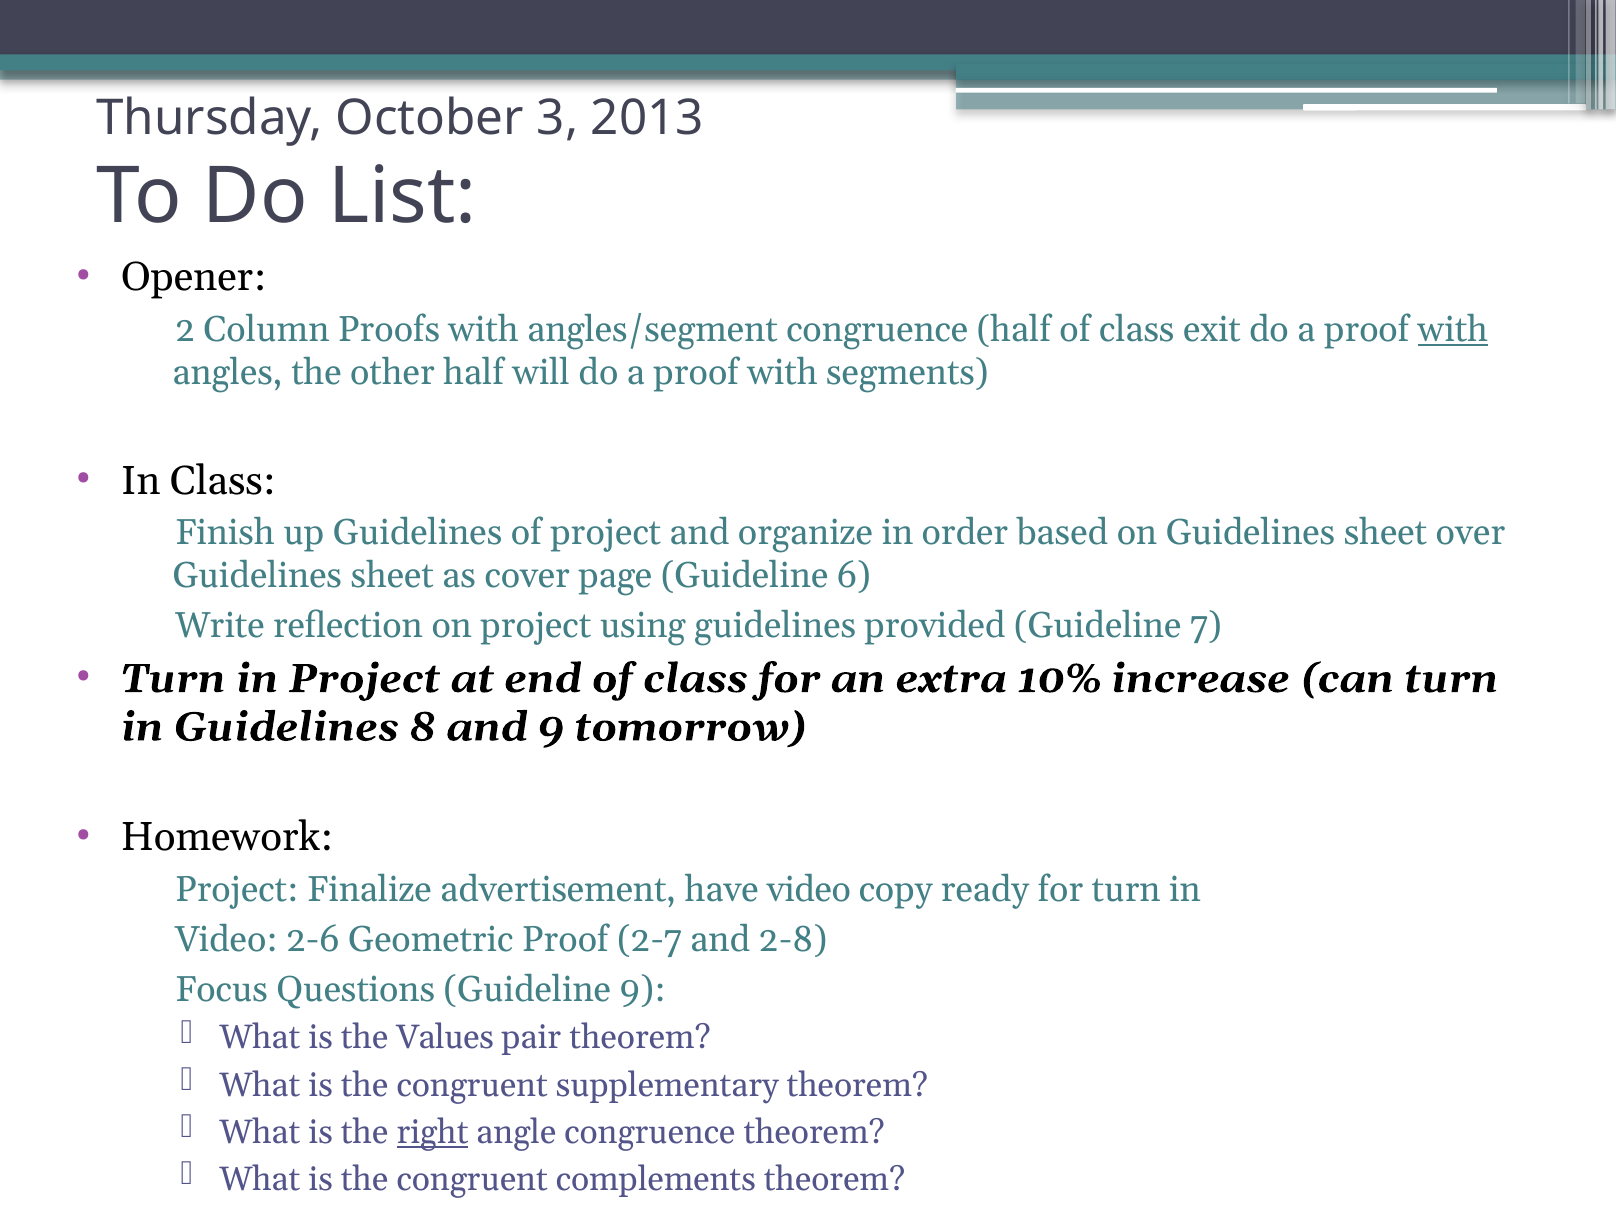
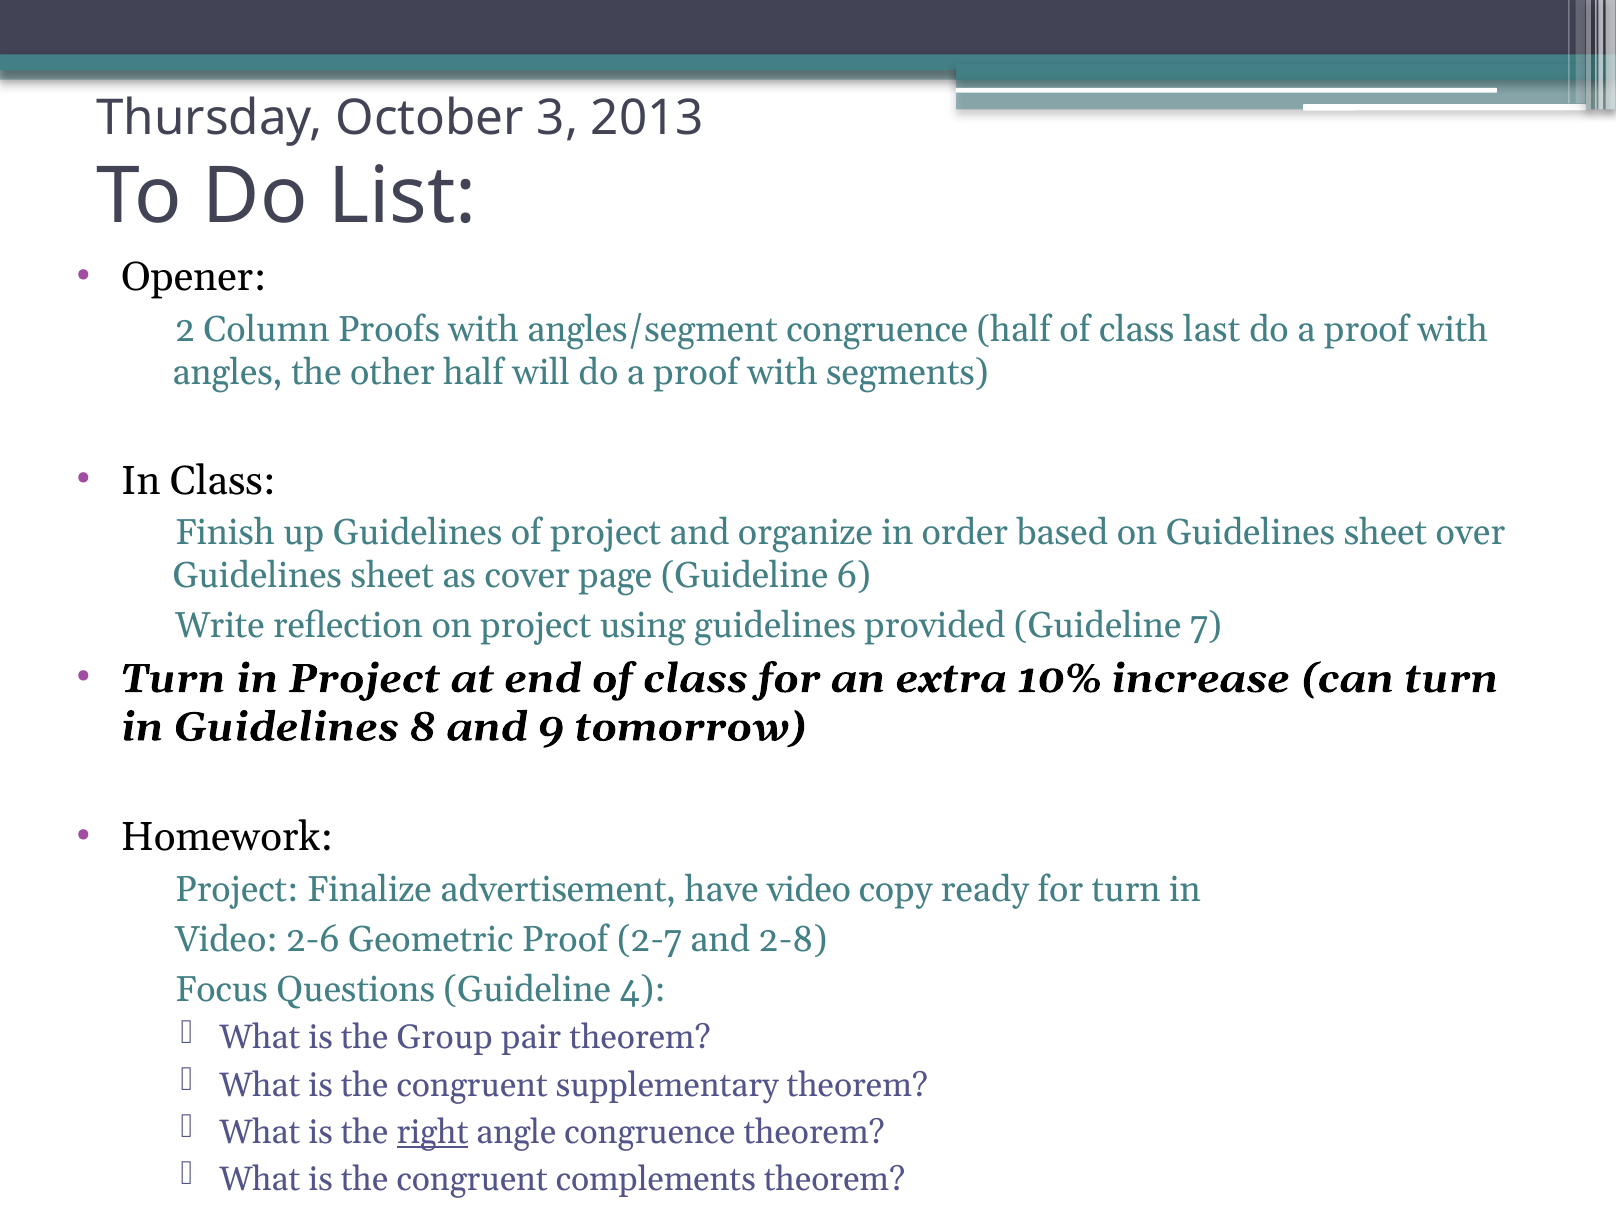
exit: exit -> last (1212, 330)
with underline: present -> none (1453, 330)
Guideline 9: 9 -> 4 (643, 989)
Values: Values -> Group (445, 1038)
